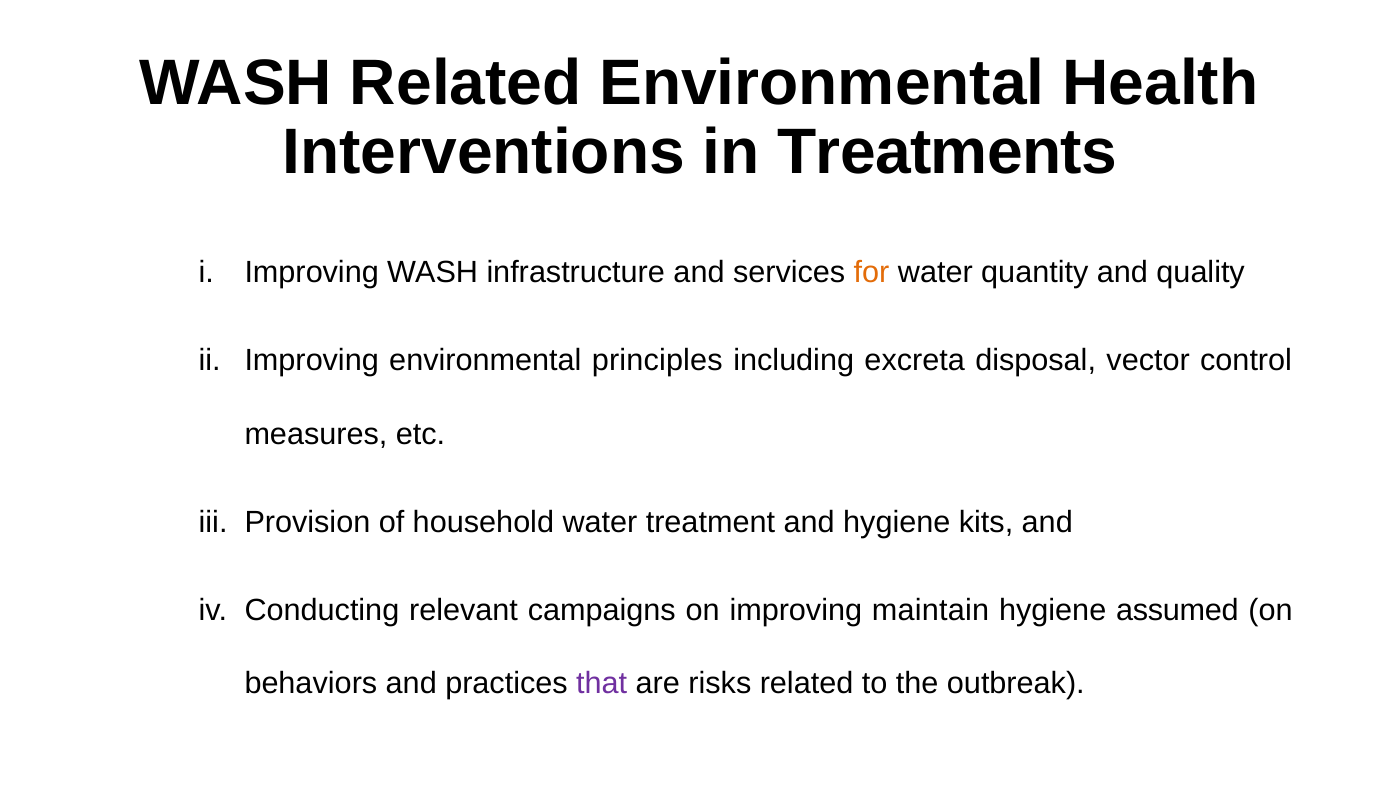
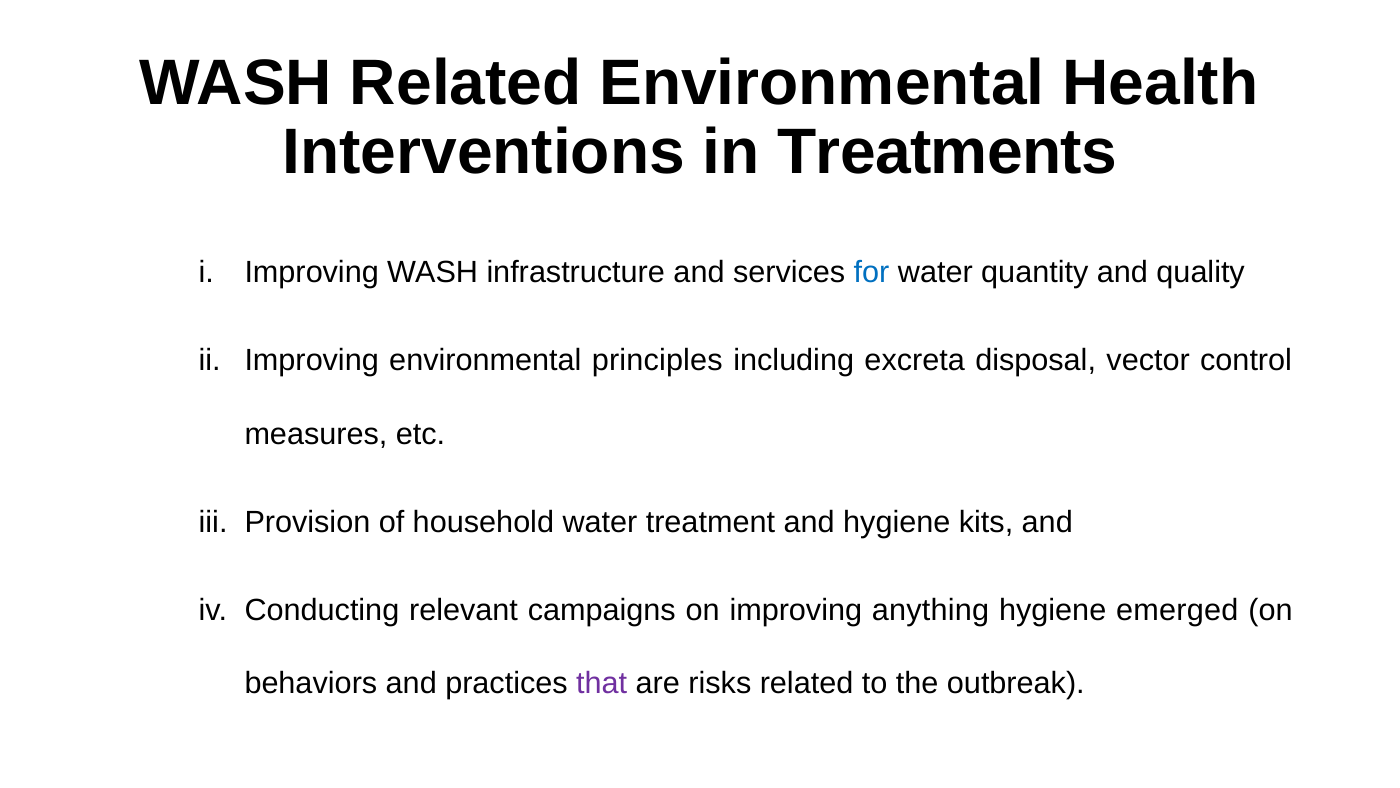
for colour: orange -> blue (872, 272)
maintain: maintain -> anything (930, 610)
assumed: assumed -> emerged (1177, 610)
